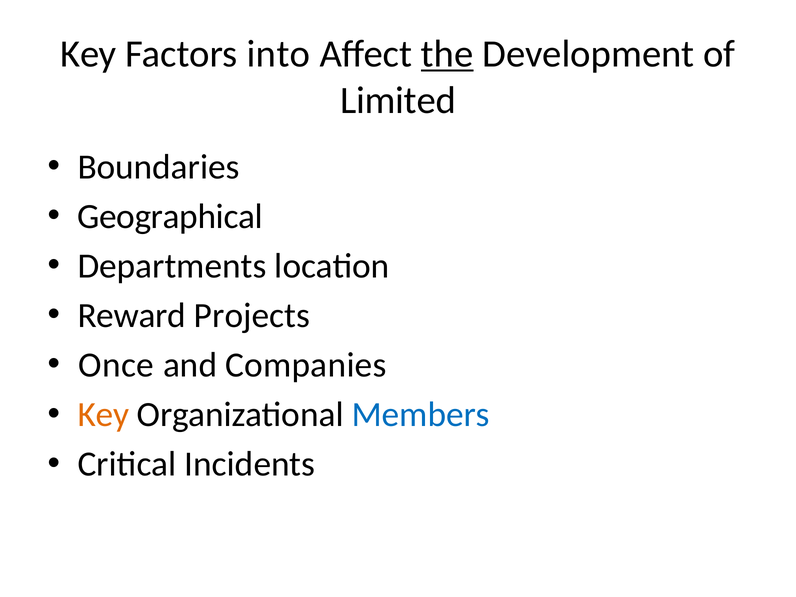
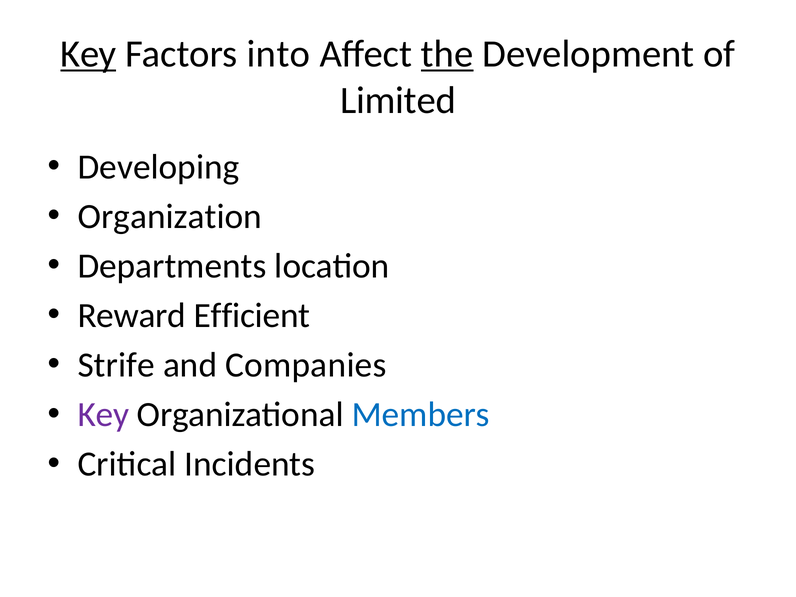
Key underline: none -> present (88, 54)
Boundaries: Boundaries -> Developing (159, 167)
Geographical: Geographical -> Organization (170, 217)
Projects: Projects -> Efficient (252, 316)
Once: Once -> Strife (116, 365)
Key colour: orange -> purple (103, 415)
